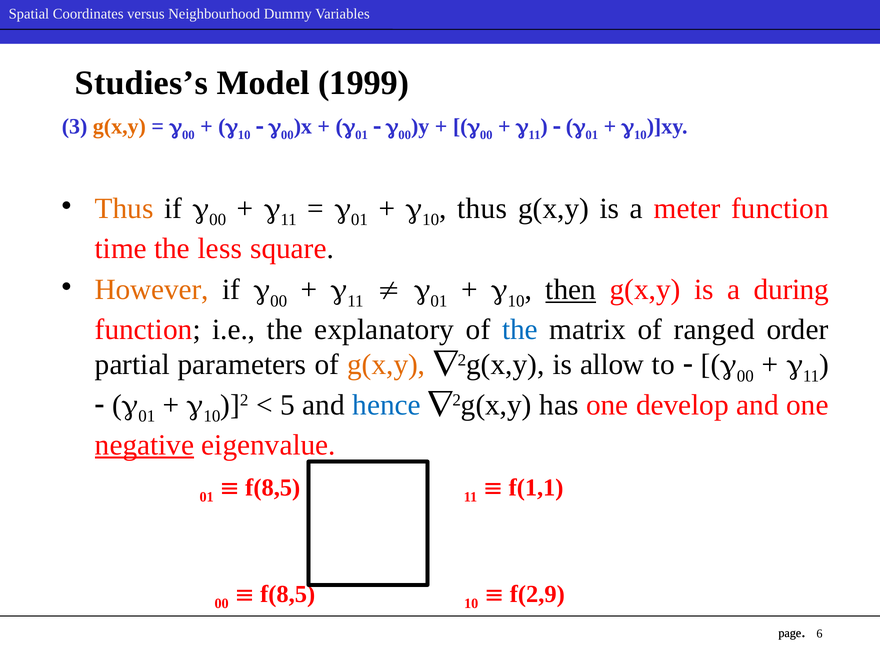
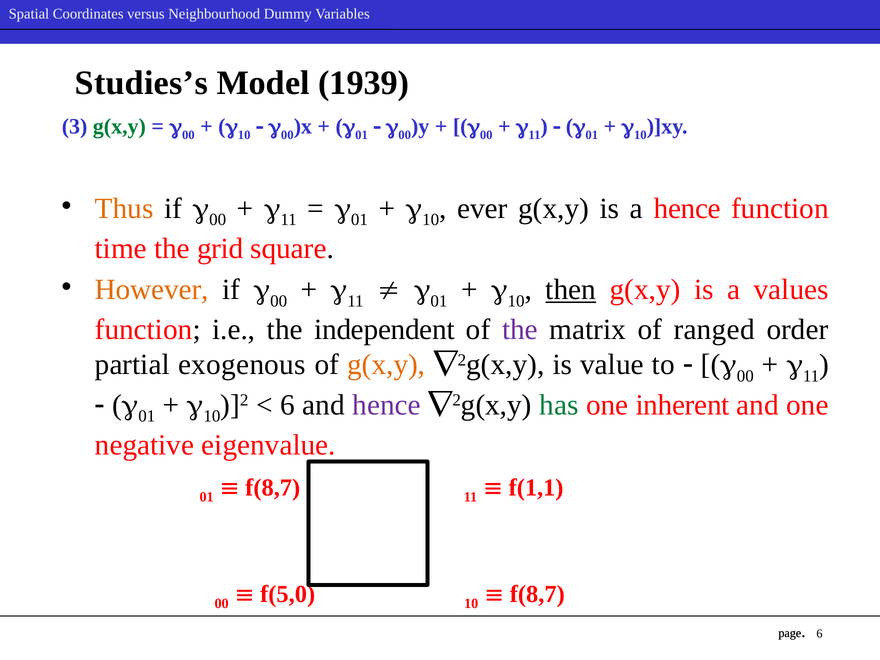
1999: 1999 -> 1939 (364, 83)
g(x,y colour: orange -> green (119, 127)
thus: thus -> ever (482, 208)
a meter: meter -> hence (687, 208)
less: less -> grid (220, 248)
during: during -> values (791, 290)
explanatory: explanatory -> independent (385, 330)
the colour: blue -> purple (520, 330)
parameters: parameters -> exogenous (242, 365)
allow: allow -> value (612, 365)
5: 5 -> 6 (287, 405)
hence colour: blue -> purple (387, 405)
has colour: black -> green (559, 405)
develop: develop -> inherent (683, 405)
negative underline: present -> none (144, 445)
f(8,5: f(8,5 -> f(8,7 (273, 488)
f(8,5: f(8,5 -> f(5,0 (288, 594)
f(2,9: f(2,9 -> f(8,7 (537, 594)
